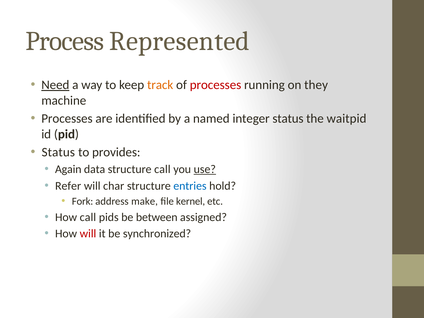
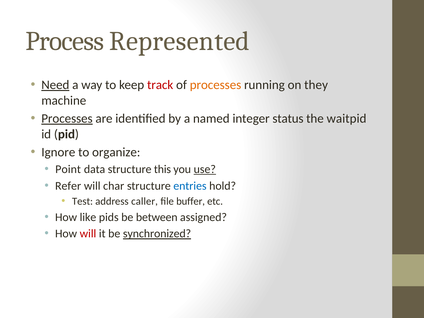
track colour: orange -> red (160, 85)
processes colour: red -> orange (215, 85)
Processes underline: none -> present (67, 119)
Status: Status -> Ignore (58, 152)
provides: provides -> organize (116, 152)
Again: Again -> Point (68, 169)
structure call: call -> this (162, 169)
Fork: Fork -> Test (83, 201)
make: make -> caller (145, 201)
kernel: kernel -> buffer (191, 201)
How call: call -> like (88, 217)
synchronized underline: none -> present (157, 234)
